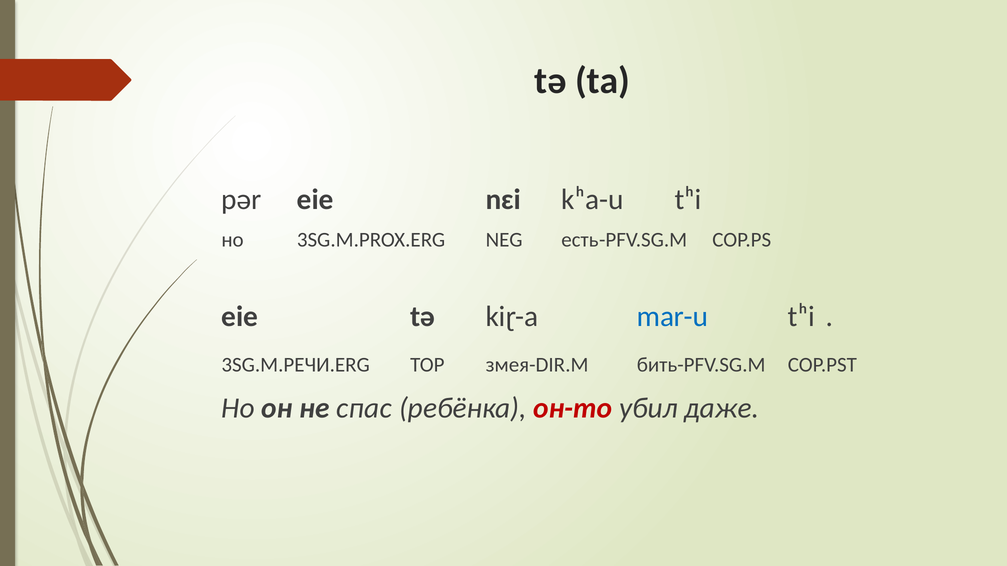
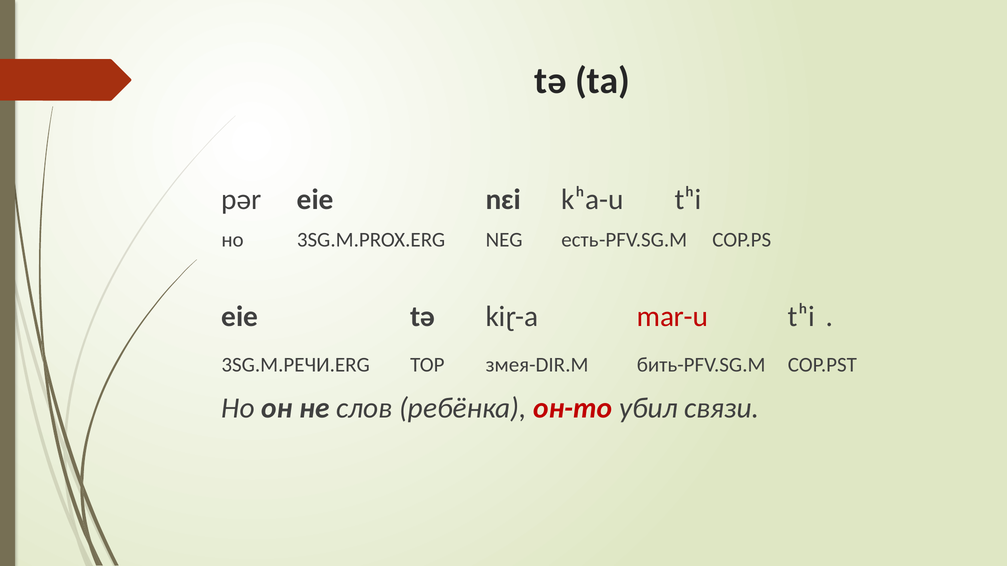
mar-u colour: blue -> red (672, 317)
спас: спас -> слов (364, 408)
даже: даже -> связи (722, 408)
